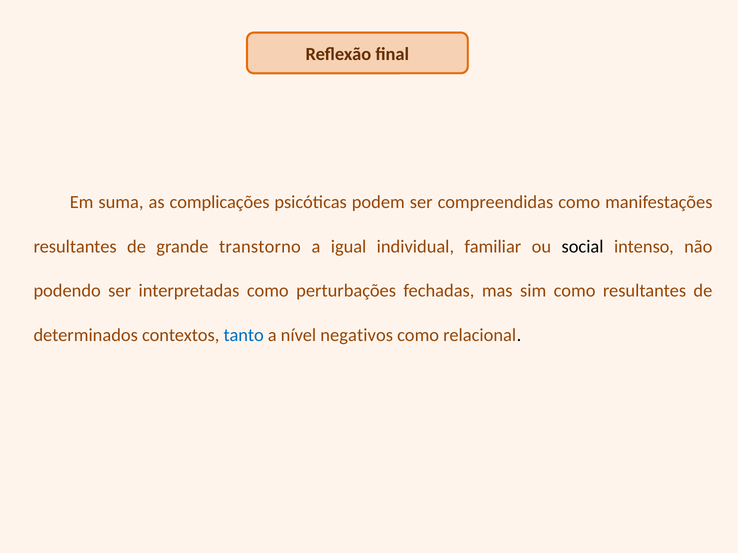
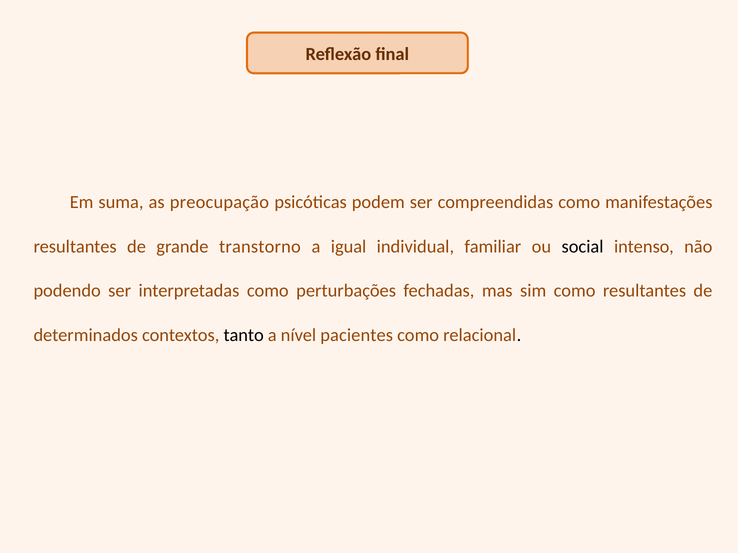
complicações: complicações -> preocupação (219, 202)
tanto colour: blue -> black (244, 335)
negativos: negativos -> pacientes (357, 335)
